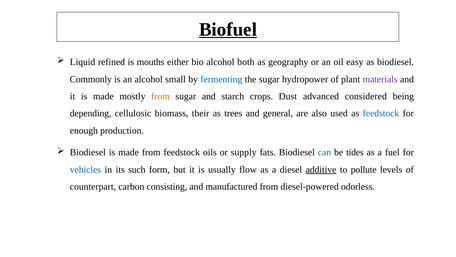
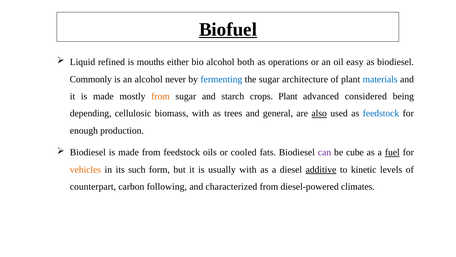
geography: geography -> operations (288, 62)
small: small -> never (176, 79)
hydropower: hydropower -> architecture (305, 79)
materials colour: purple -> blue (380, 79)
crops Dust: Dust -> Plant (288, 96)
biomass their: their -> with (201, 113)
also underline: none -> present (319, 113)
supply: supply -> cooled (244, 152)
can colour: blue -> purple (325, 152)
tides: tides -> cube (355, 152)
fuel underline: none -> present (392, 152)
vehicles colour: blue -> orange (85, 169)
usually flow: flow -> with (248, 169)
pollute: pollute -> kinetic (364, 169)
consisting: consisting -> following (167, 186)
manufactured: manufactured -> characterized (231, 186)
odorless: odorless -> climates (358, 186)
